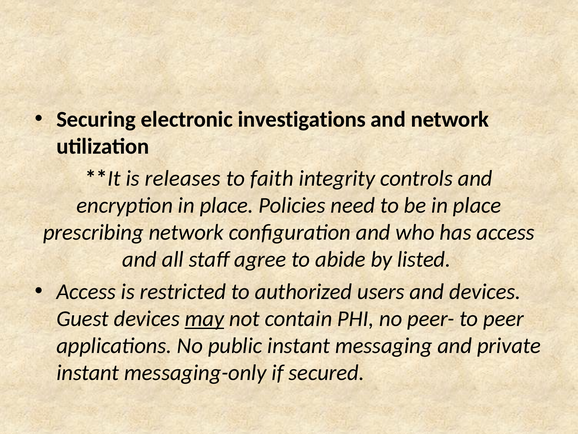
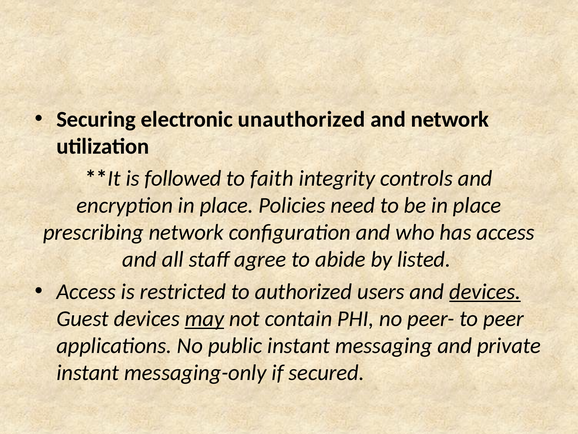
investigations: investigations -> unauthorized (302, 119)
releases: releases -> followed (183, 178)
devices underline: none -> present (485, 291)
